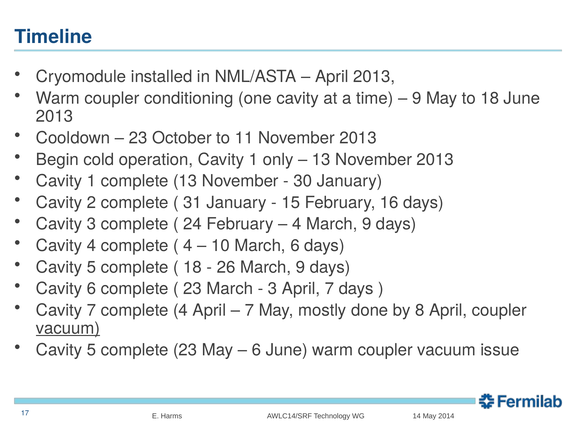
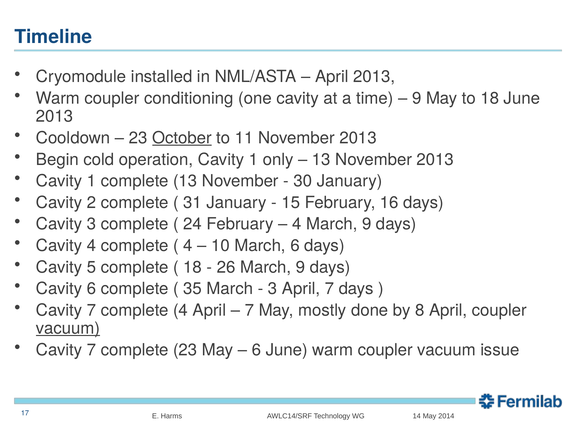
October underline: none -> present (182, 138)
23: 23 -> 35 (193, 289)
5: 5 -> 7 (91, 350)
